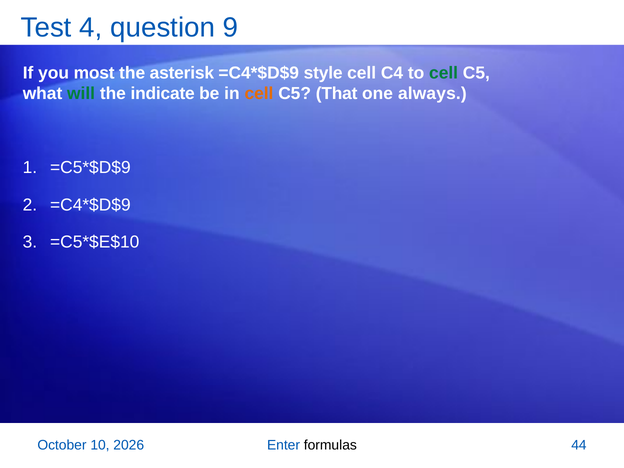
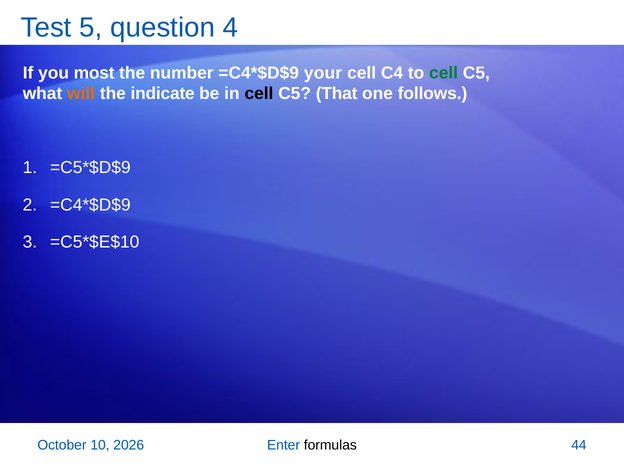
4: 4 -> 5 (91, 28)
9: 9 -> 4 (230, 28)
asterisk: asterisk -> number (182, 73)
style: style -> your (323, 73)
will colour: green -> orange (81, 94)
cell colour: orange -> black (259, 94)
always: always -> follows (433, 94)
